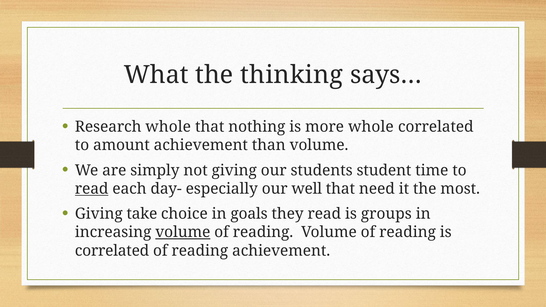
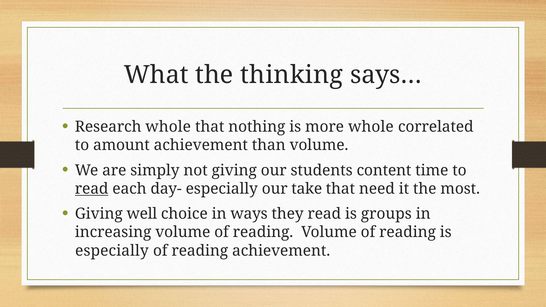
student: student -> content (384, 170)
well: well -> take (307, 189)
take: take -> well (142, 214)
goals: goals -> ways (249, 214)
volume underline: present -> none (183, 232)
correlated: correlated -> especially (112, 251)
